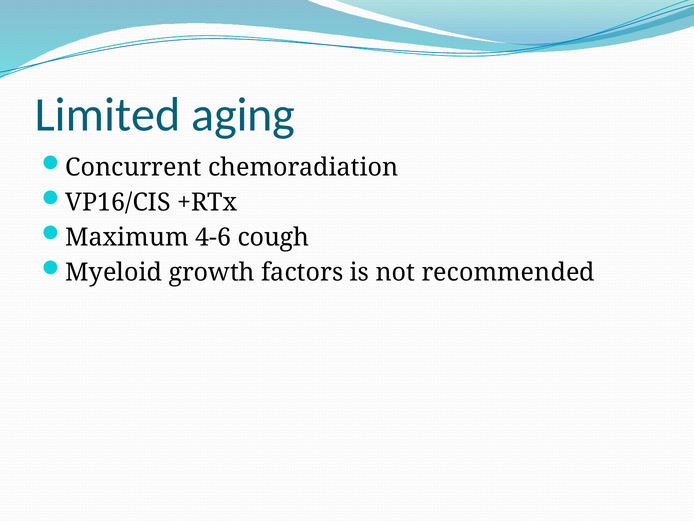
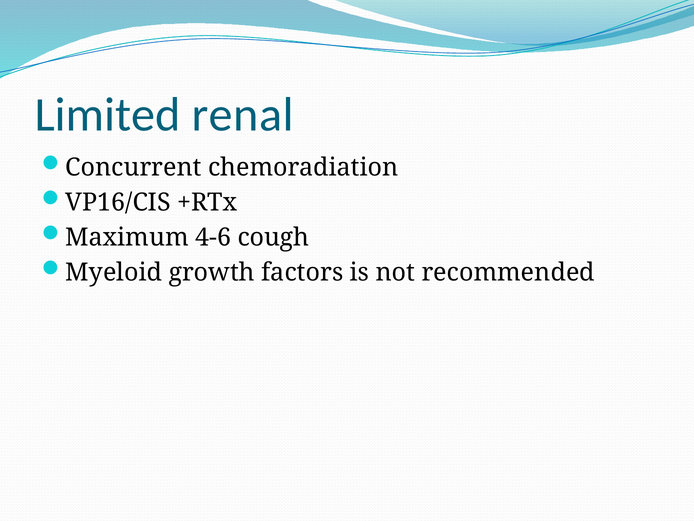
aging: aging -> renal (243, 115)
